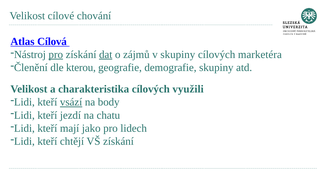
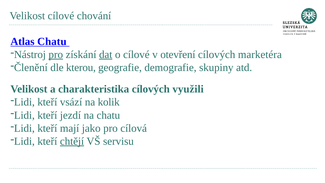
Atlas Cílová: Cílová -> Chatu (52, 41)
o zájmů: zájmů -> cílové (136, 54)
v skupiny: skupiny -> otevření (178, 54)
vsází underline: present -> none (71, 102)
body: body -> kolik (109, 102)
lidech: lidech -> cílová (134, 128)
chtějí underline: none -> present (72, 141)
VŠ získání: získání -> servisu (118, 141)
